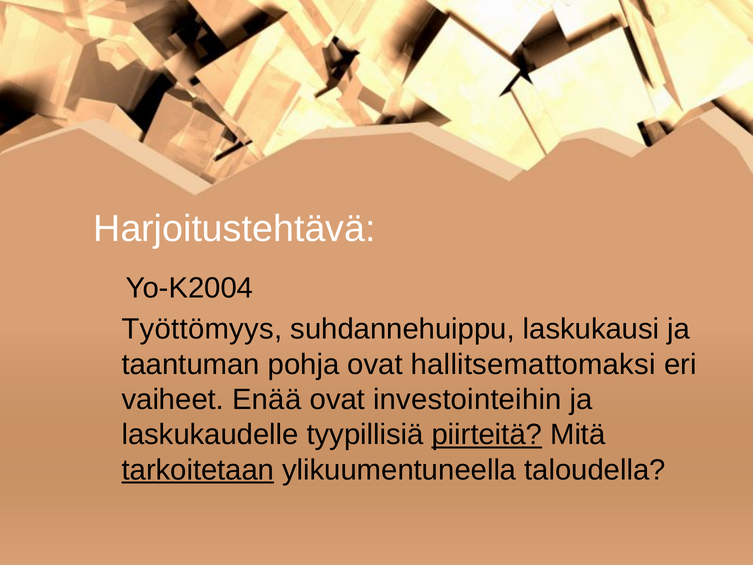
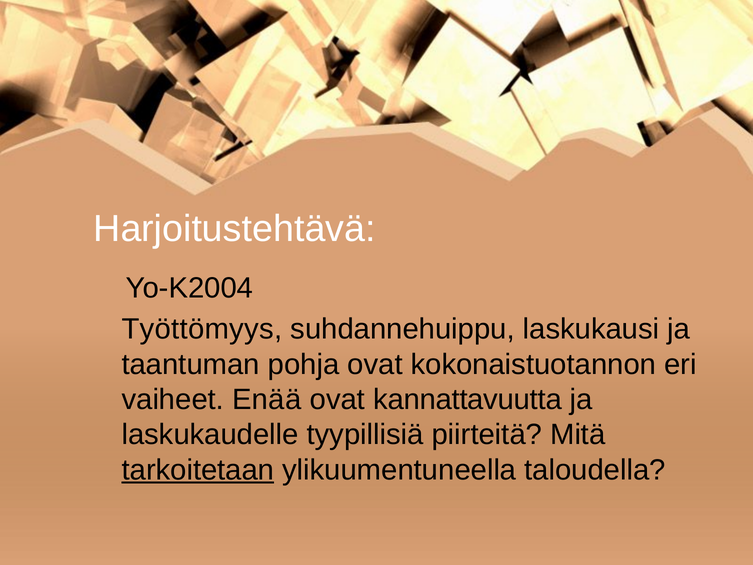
hallitsemattomaksi: hallitsemattomaksi -> kokonaistuotannon (533, 364)
investointeihin: investointeihin -> kannattavuutta (468, 399)
piirteitä underline: present -> none (487, 435)
